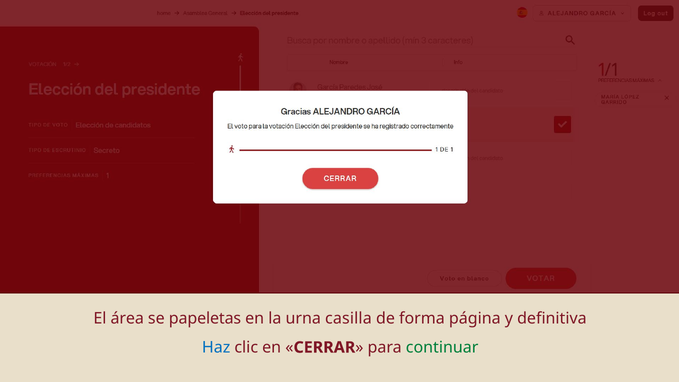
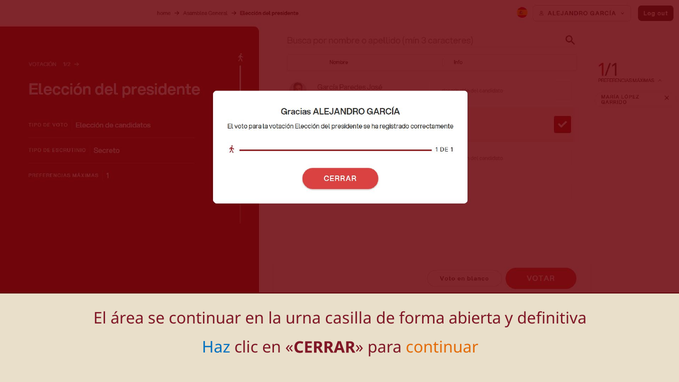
se papeletas: papeletas -> continuar (205, 319)
página: página -> abierta (475, 319)
continuar colour: green -> orange (442, 347)
